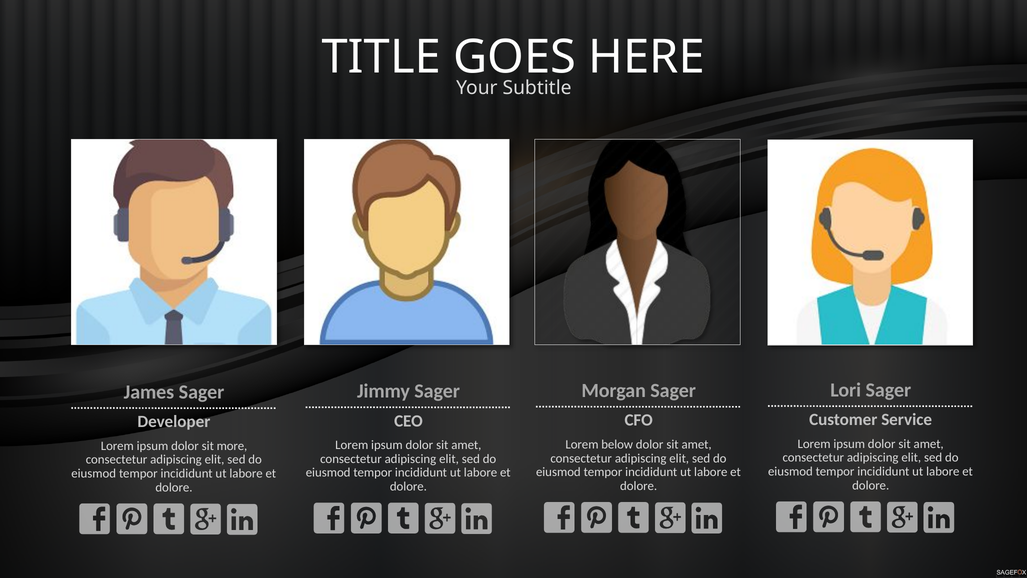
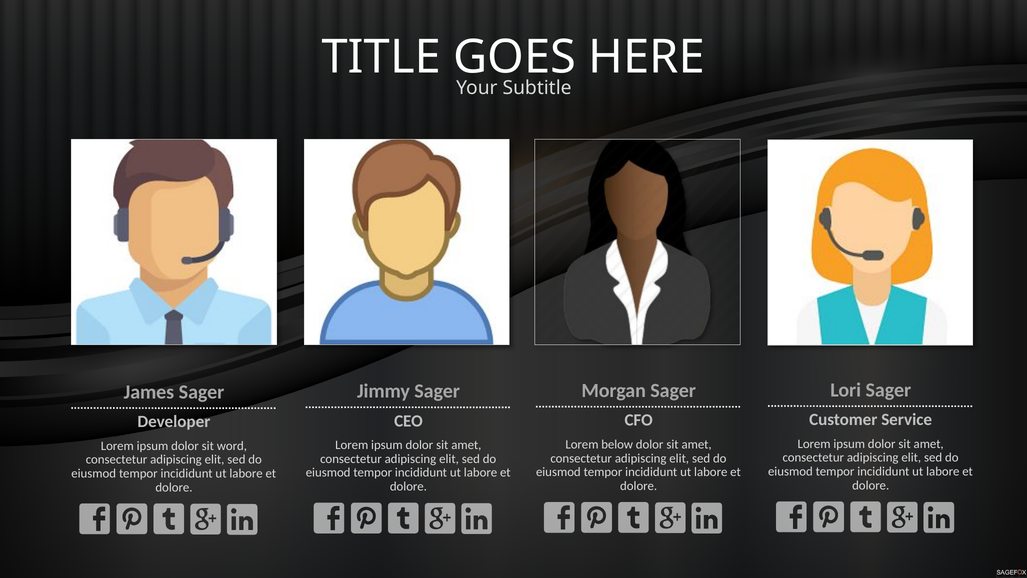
more: more -> word (232, 446)
